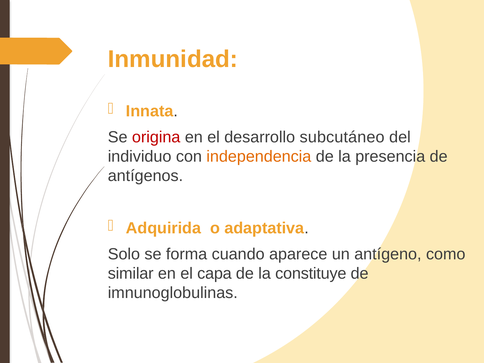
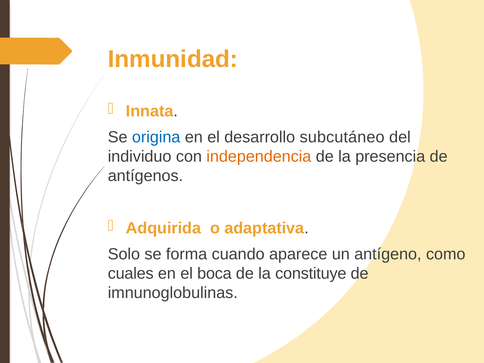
origina colour: red -> blue (156, 137)
similar: similar -> cuales (131, 274)
capa: capa -> boca (214, 274)
